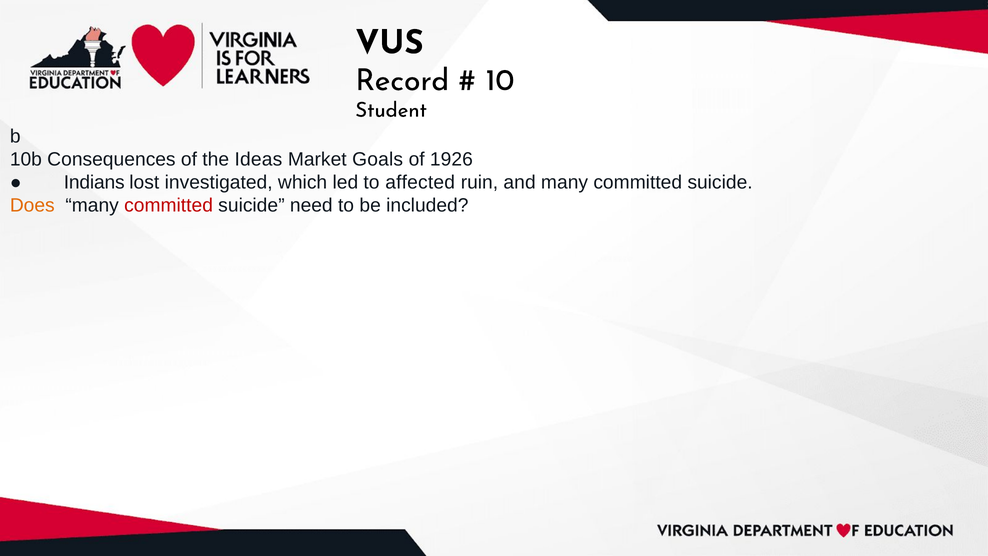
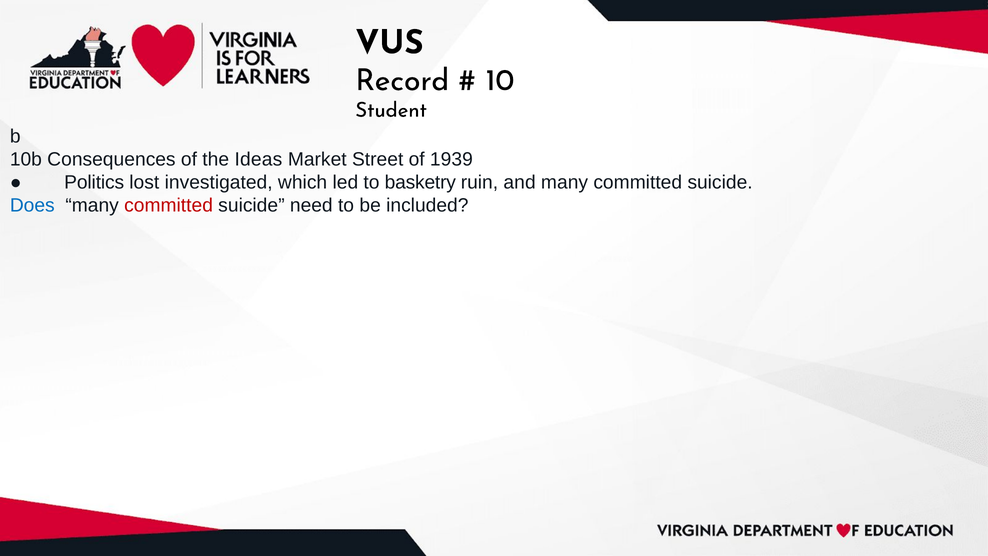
Goals: Goals -> Street (378, 159)
1926: 1926 -> 1939 (451, 159)
Indians: Indians -> Politics (94, 182)
affected: affected -> basketry (420, 182)
Does colour: orange -> blue (32, 205)
